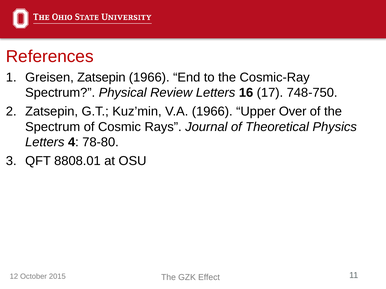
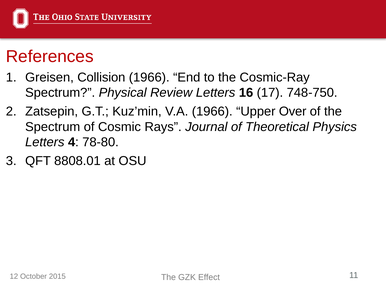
Greisen Zatsepin: Zatsepin -> Collision (101, 77)
